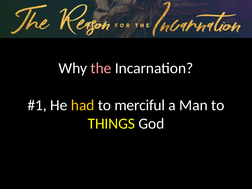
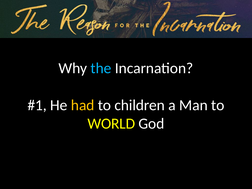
the colour: pink -> light blue (101, 68)
merciful: merciful -> children (140, 105)
THINGS: THINGS -> WORLD (111, 124)
